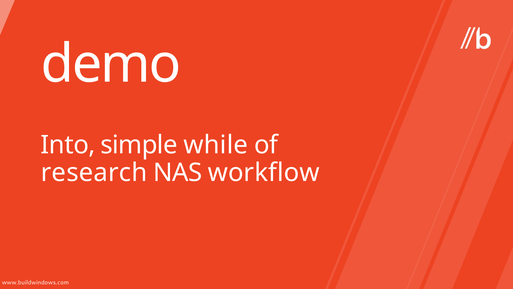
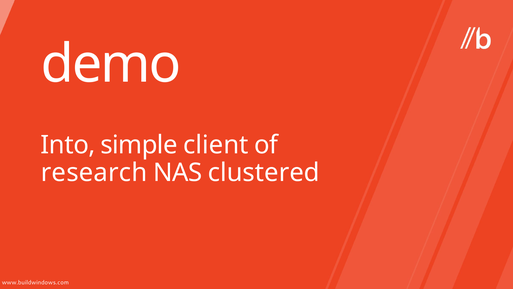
while: while -> client (216, 145)
workflow: workflow -> clustered (264, 173)
